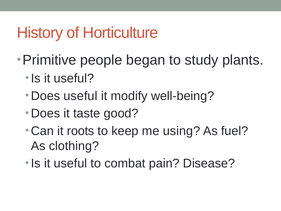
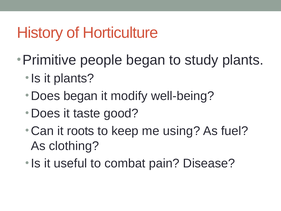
useful: useful -> plants (74, 78)
Does useful: useful -> began (81, 96)
